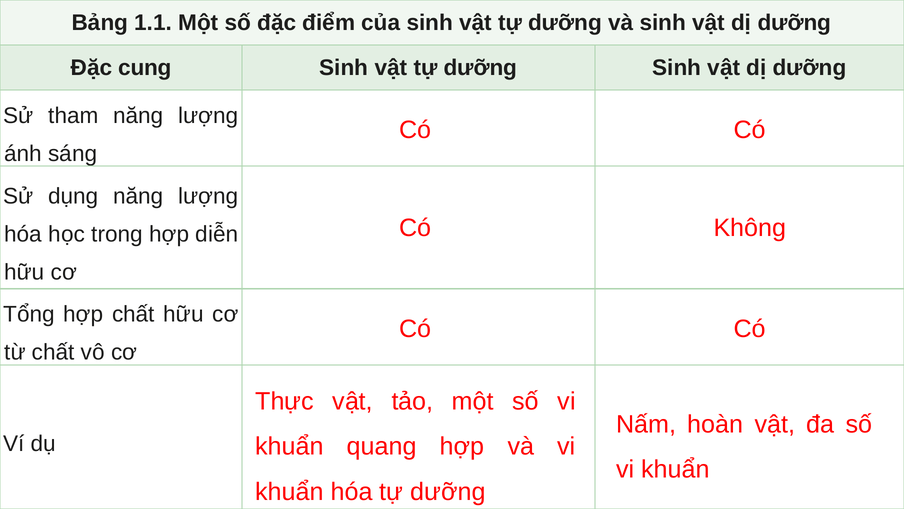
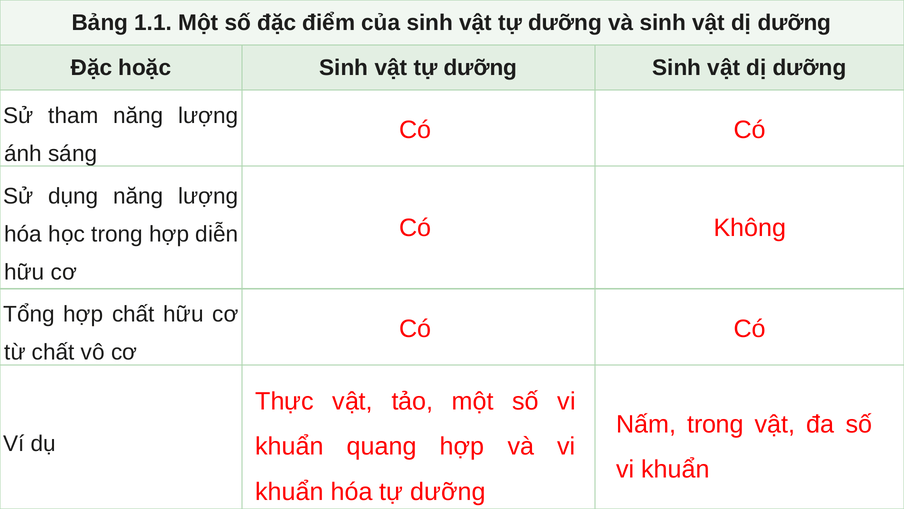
cung: cung -> hoặc (145, 68)
Nấm hoàn: hoàn -> trong (716, 424)
